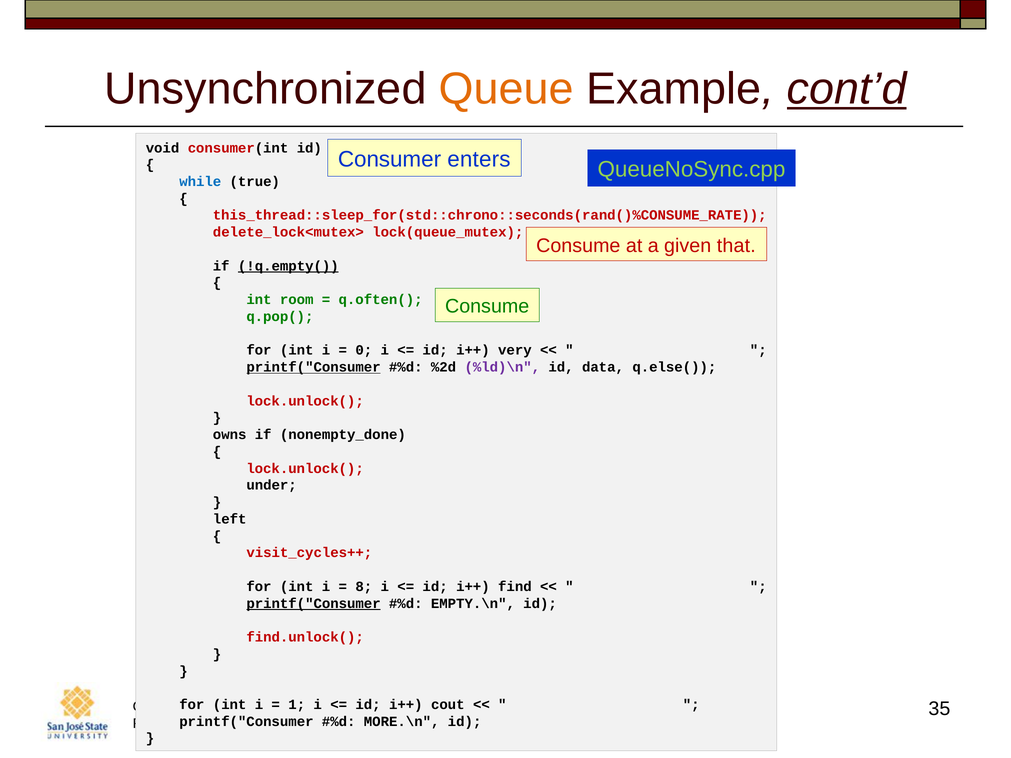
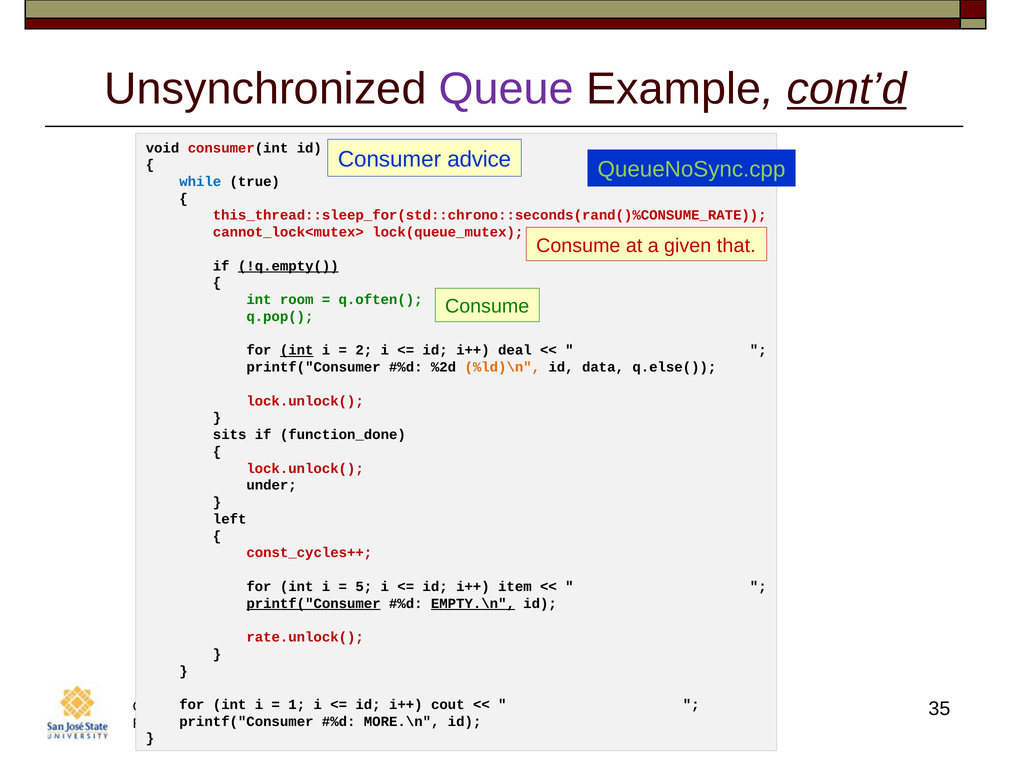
Queue colour: orange -> purple (506, 89)
enters: enters -> advice (479, 160)
delete_lock<mutex>: delete_lock<mutex> -> cannot_lock<mutex> (288, 232)
int underline: none -> present (297, 350)
0: 0 -> 2 (364, 350)
very: very -> deal (515, 350)
printf("Consumer underline: present -> none (314, 367)
%ld)\n colour: purple -> orange (502, 367)
owns: owns -> sits (230, 435)
nonempty_done: nonempty_done -> function_done (343, 435)
visit_cycles++: visit_cycles++ -> const_cycles++ (309, 553)
8: 8 -> 5 (364, 587)
find: find -> item (515, 587)
EMPTY.\n underline: none -> present (473, 604)
find.unlock(: find.unlock( -> rate.unlock( (305, 637)
